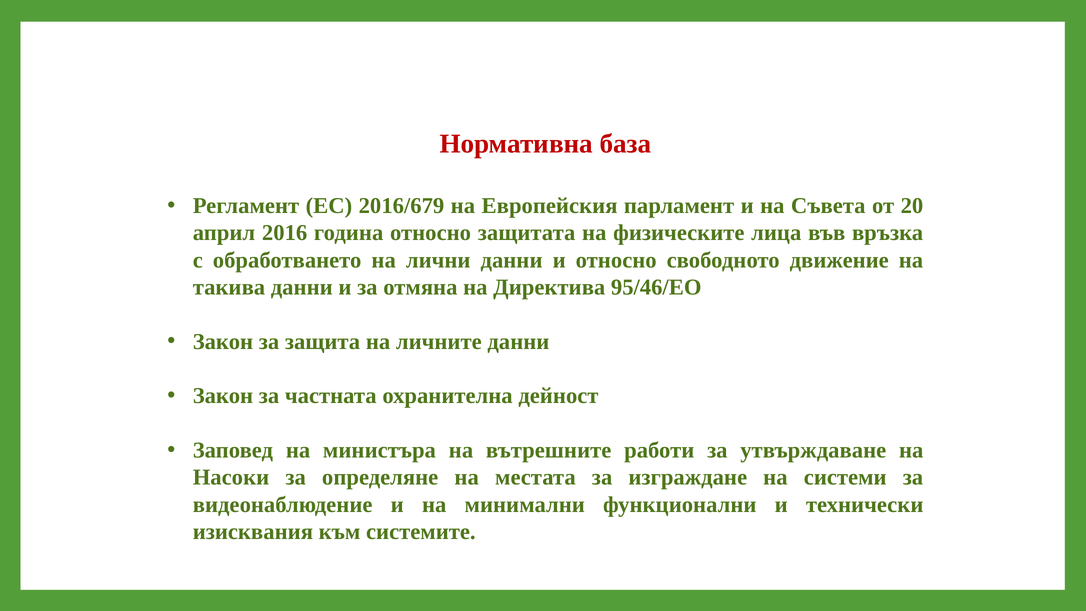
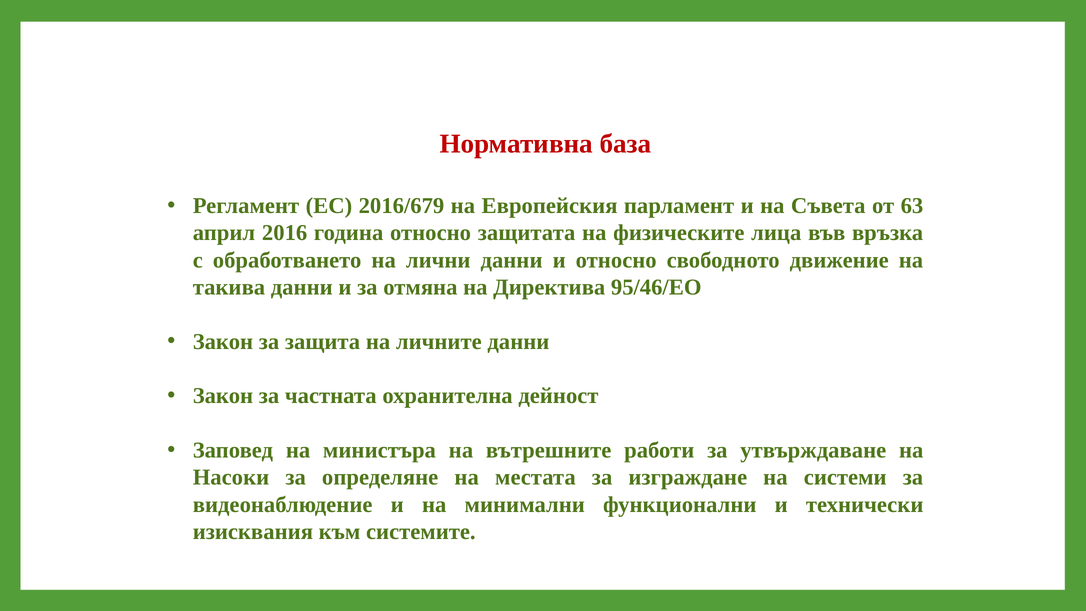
20: 20 -> 63 (912, 206)
